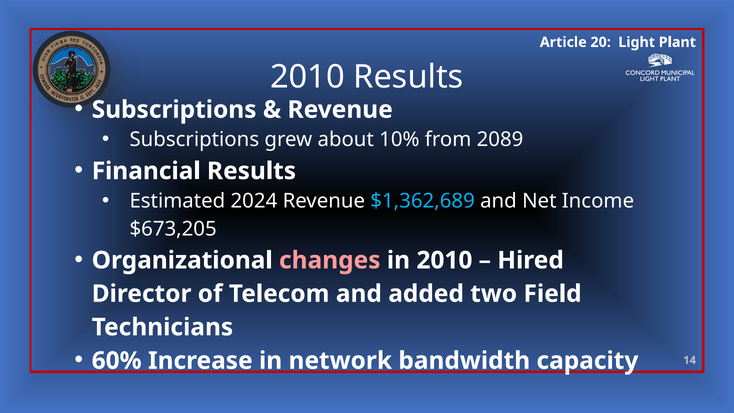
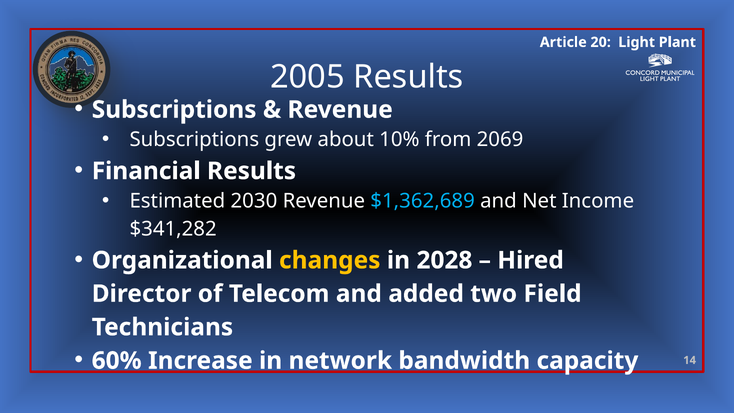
2010: 2010 -> 2005 (307, 77)
2089: 2089 -> 2069 (500, 140)
2024: 2024 -> 2030 (254, 201)
$673,205: $673,205 -> $341,282 (173, 229)
changes colour: pink -> yellow (330, 260)
in 2010: 2010 -> 2028 (444, 260)
